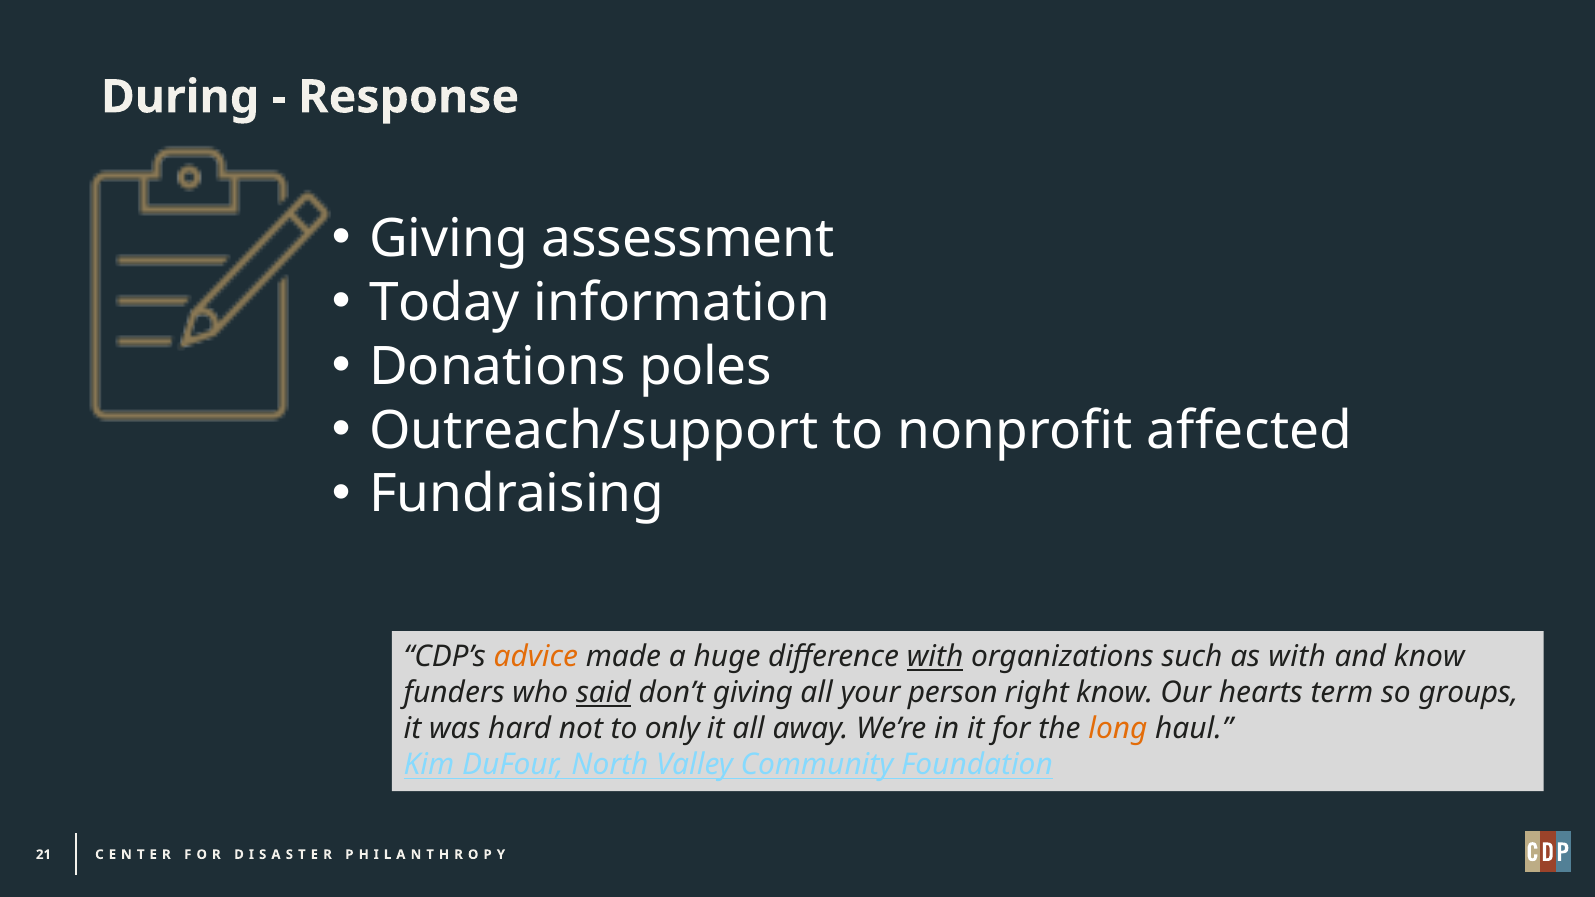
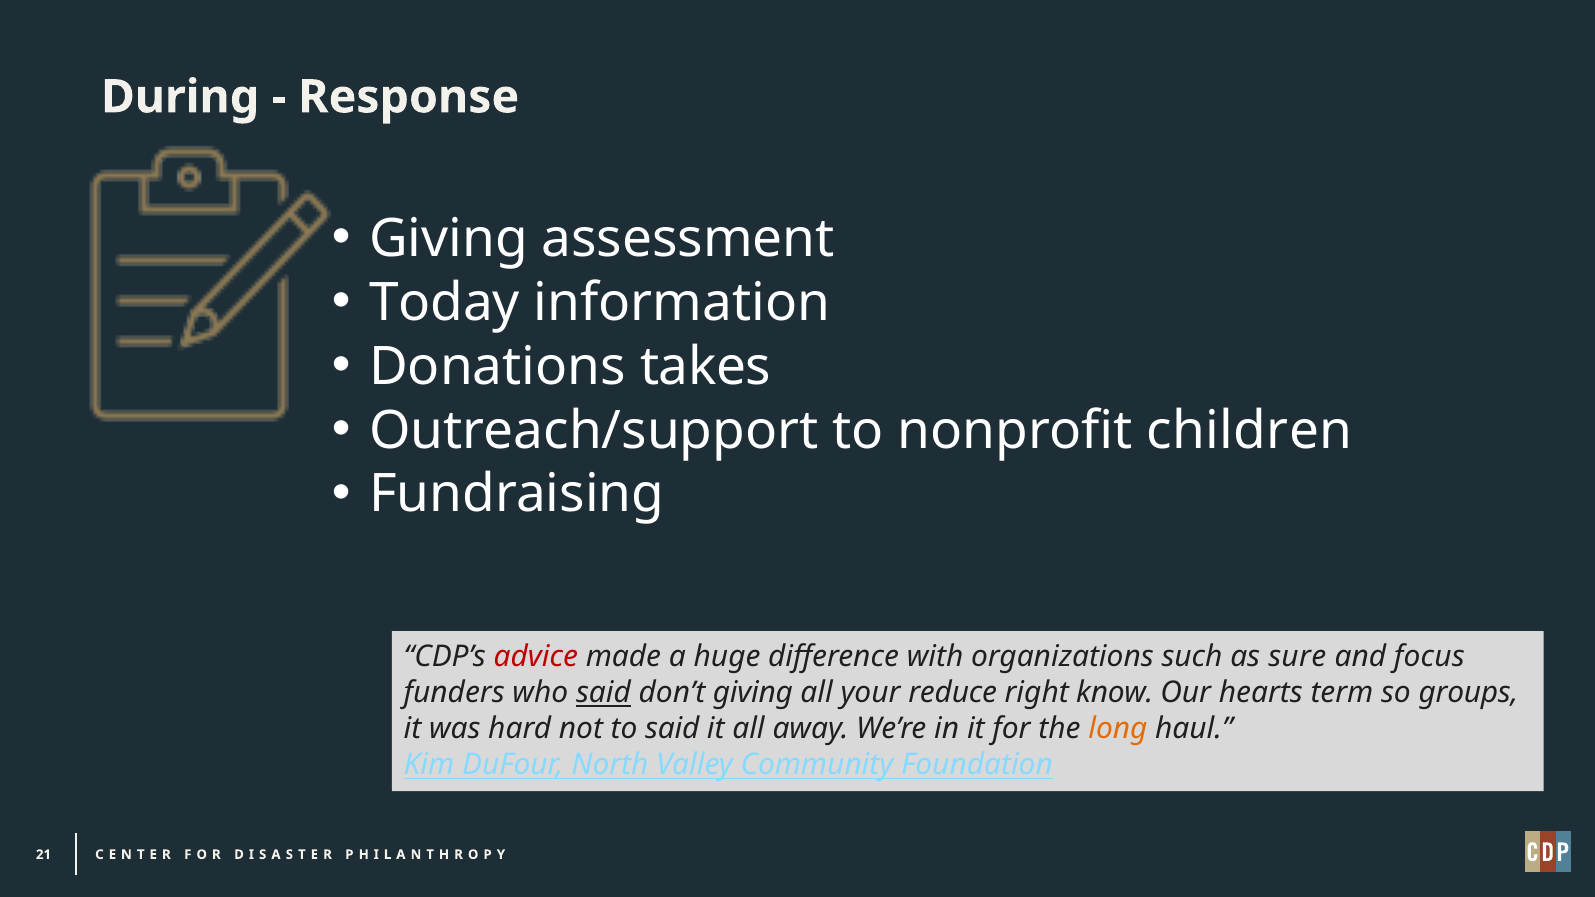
poles: poles -> takes (706, 367)
affected: affected -> children (1250, 431)
advice colour: orange -> red (536, 657)
with underline: present -> none (935, 657)
as with: with -> sure (1297, 657)
and know: know -> focus (1429, 657)
person: person -> reduce (953, 693)
to only: only -> said (672, 729)
